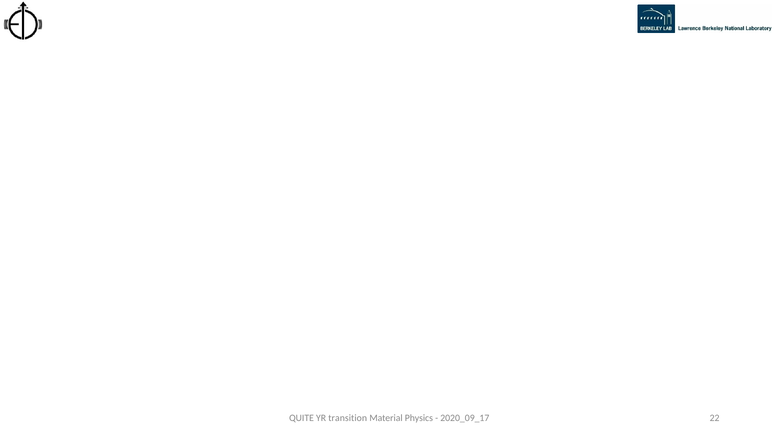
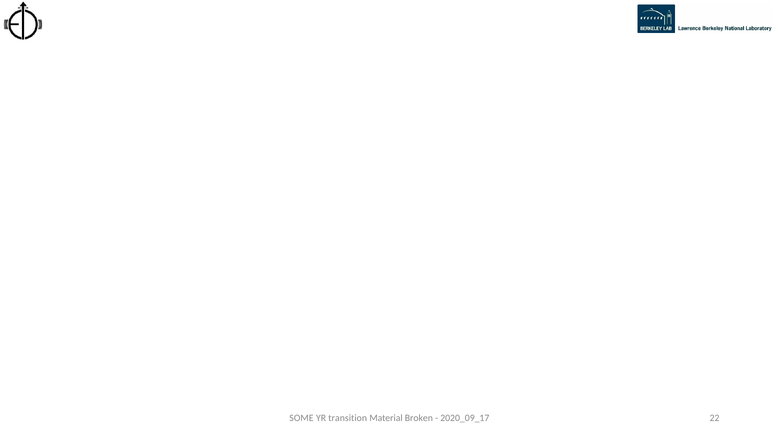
QUITE: QUITE -> SOME (301, 418)
Physics: Physics -> Broken (419, 418)
